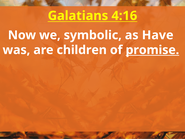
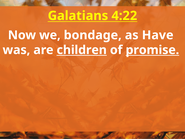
4:16: 4:16 -> 4:22 (124, 16)
symbolic: symbolic -> bondage (93, 35)
children underline: none -> present (82, 50)
